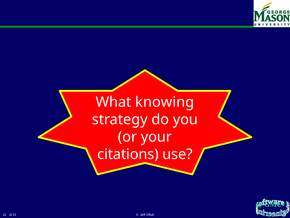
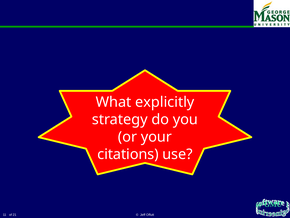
knowing: knowing -> explicitly (165, 102)
